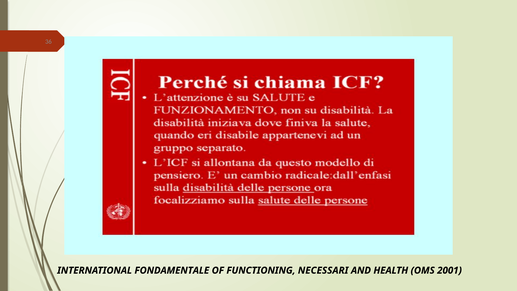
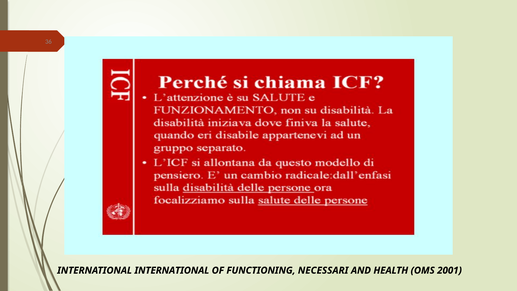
INTERNATIONAL FONDAMENTALE: FONDAMENTALE -> INTERNATIONAL (172, 270)
